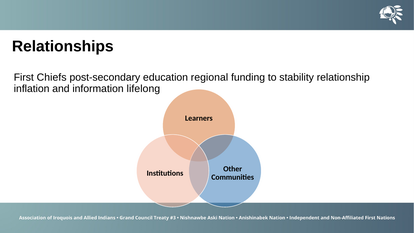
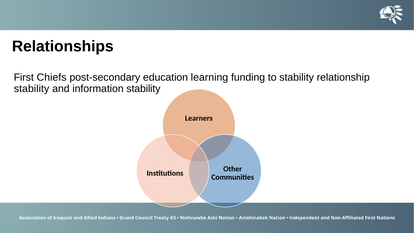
regional: regional -> learning (209, 77)
inflation: inflation -> stability (32, 89)
information lifelong: lifelong -> stability (143, 89)
